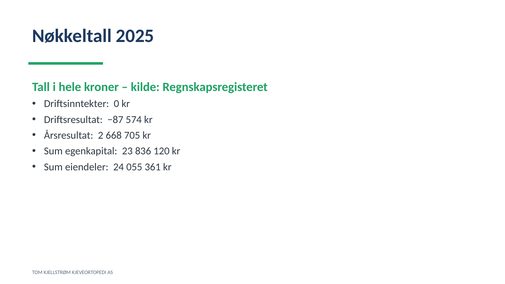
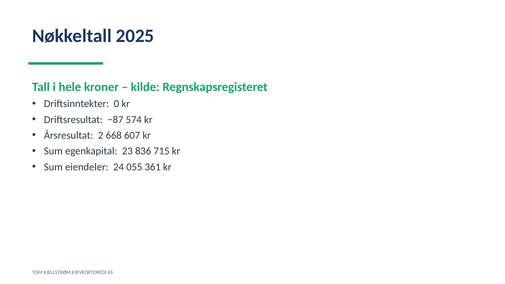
705: 705 -> 607 (132, 135)
120: 120 -> 715 (162, 151)
